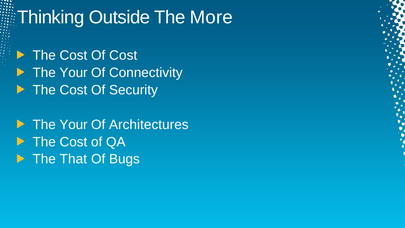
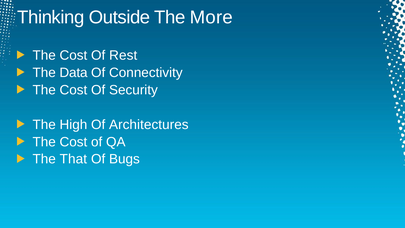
Of Cost: Cost -> Rest (123, 55)
Your: Your -> Data (73, 73)
Your: Your -> High (73, 125)
